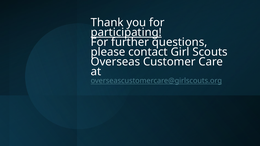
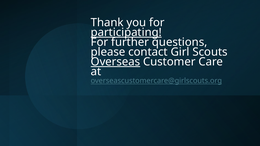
Overseas underline: none -> present (115, 62)
